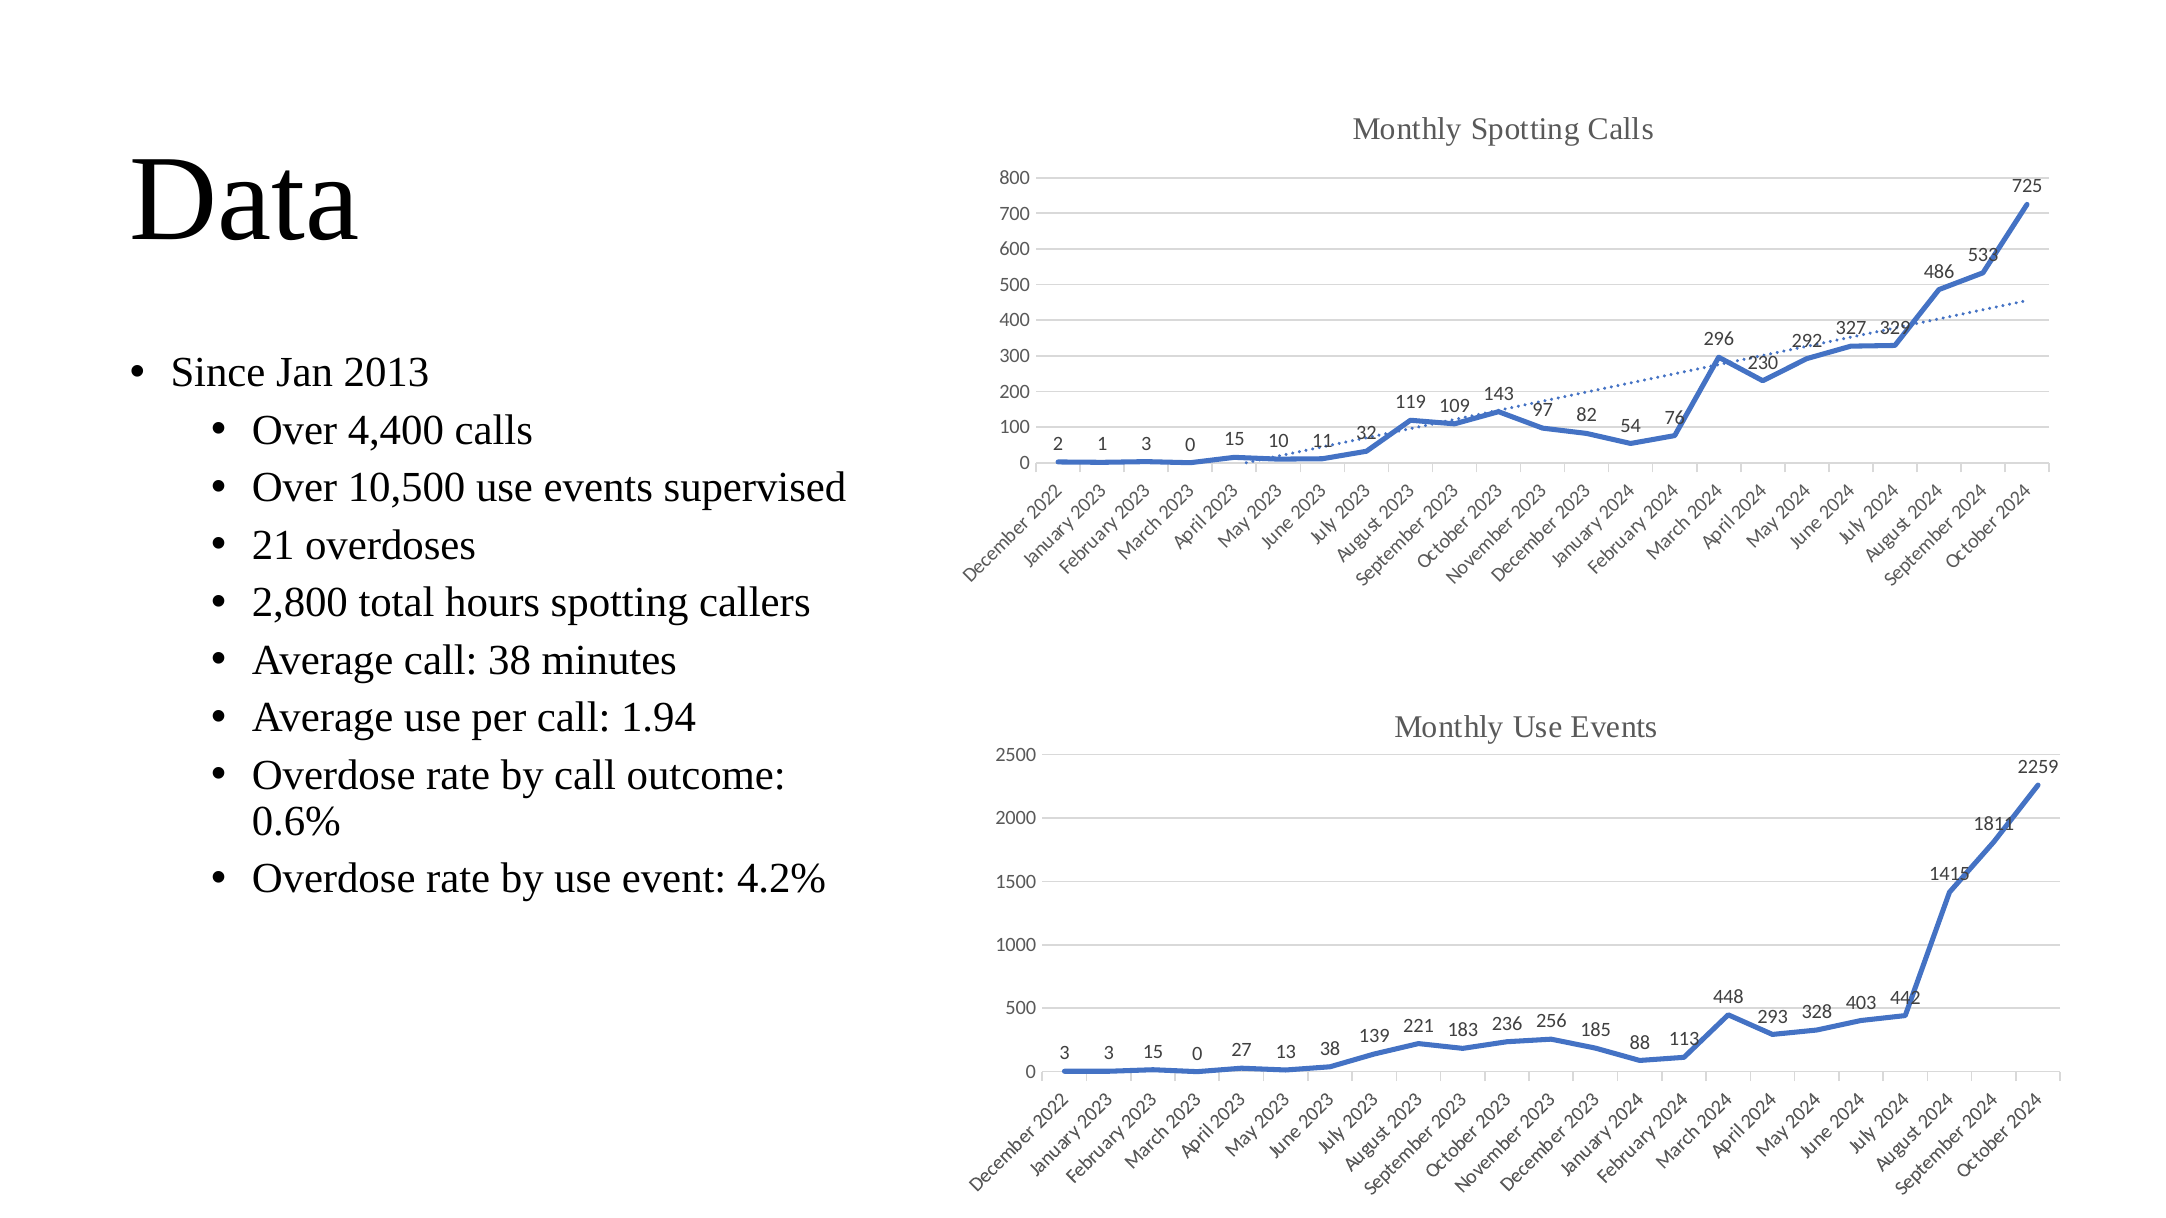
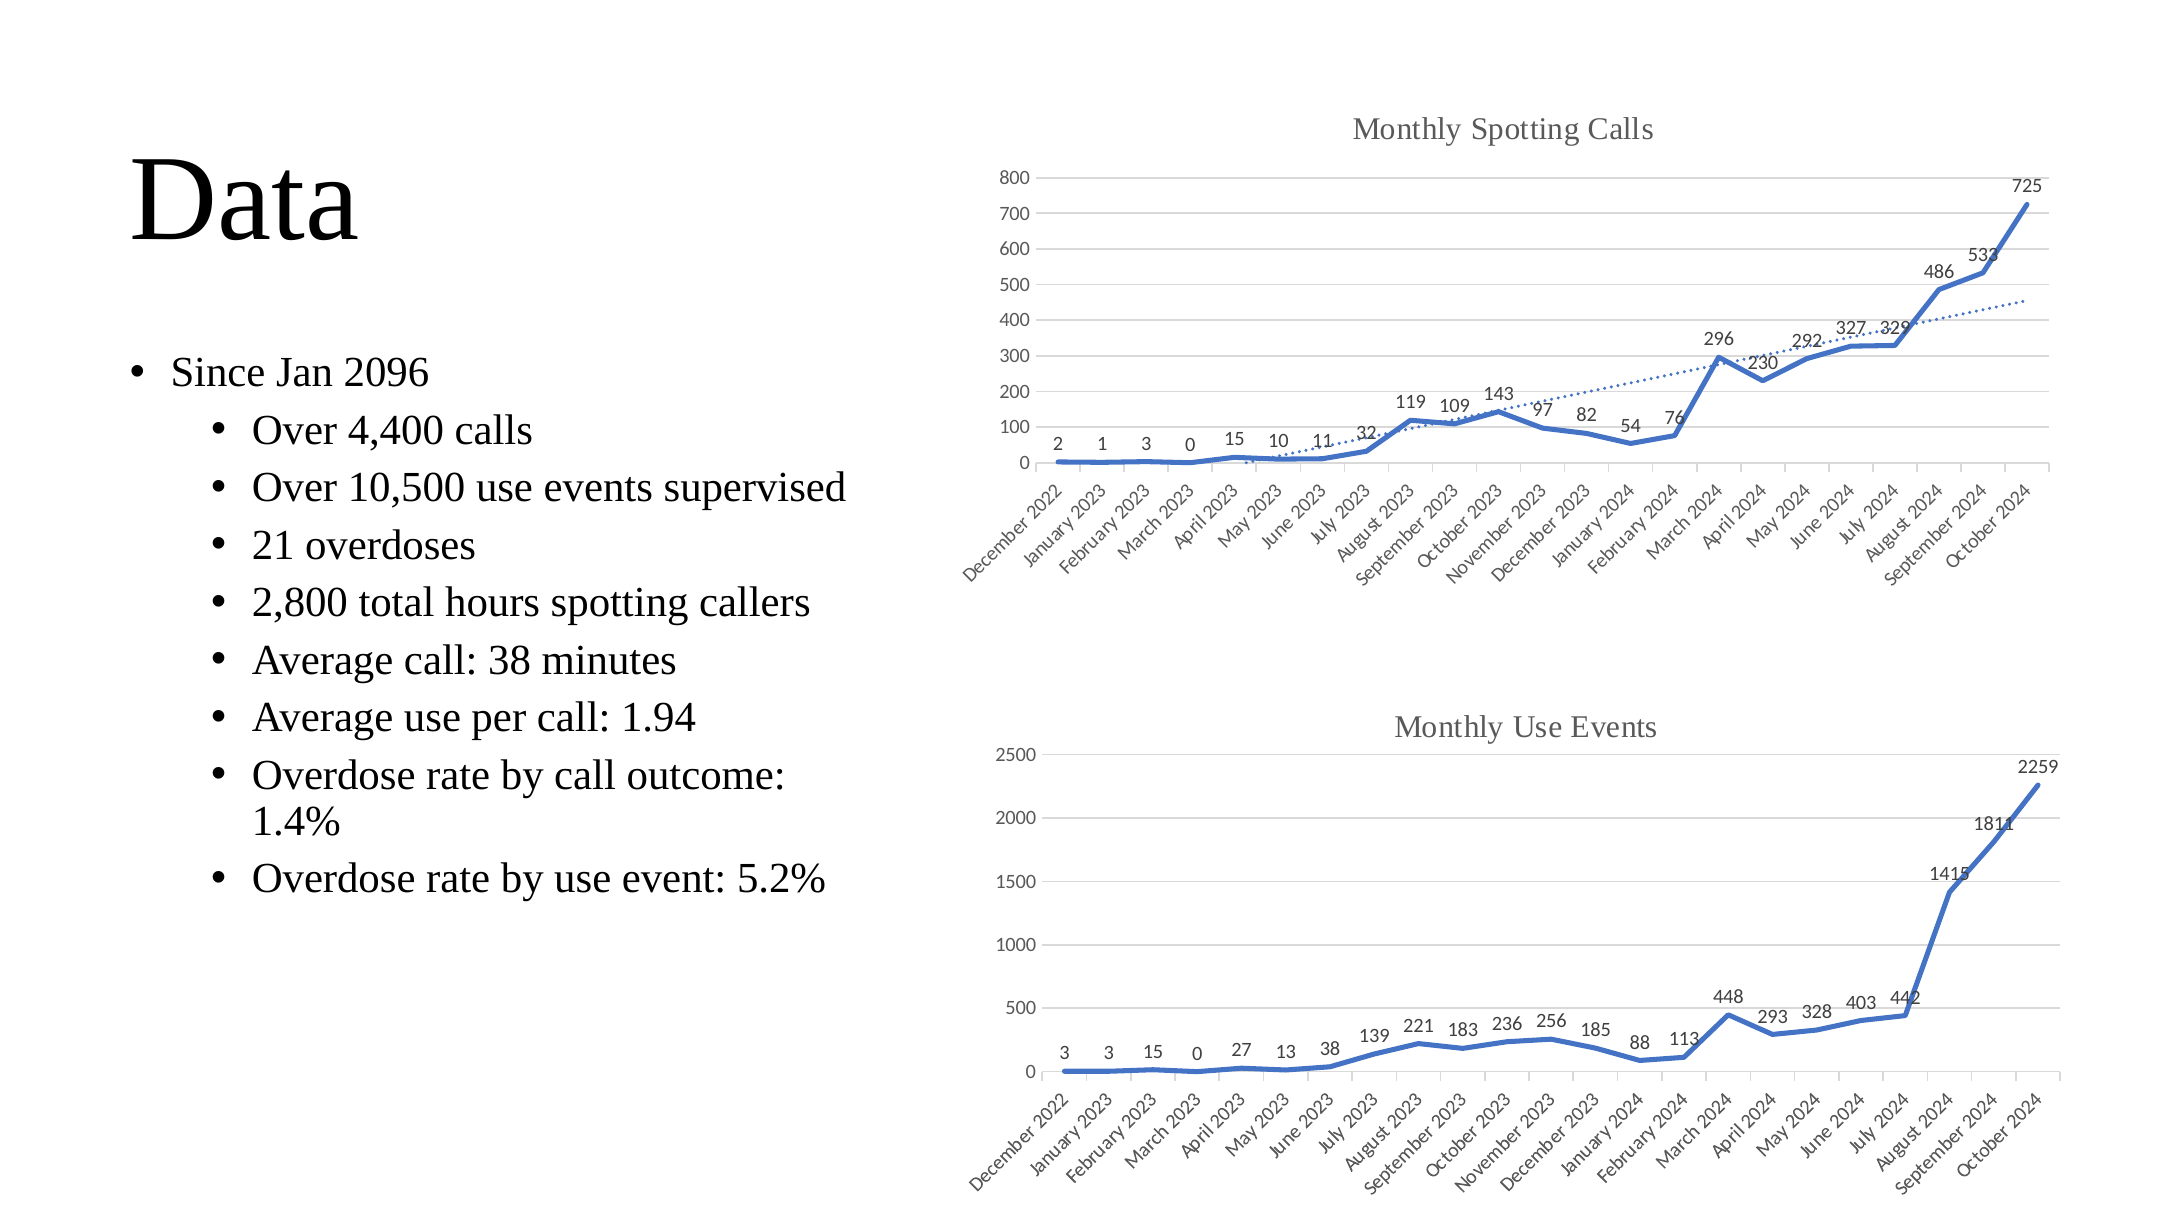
2013: 2013 -> 2096 (386, 373)
0.6%: 0.6% -> 1.4% (296, 822)
4.2%: 4.2% -> 5.2% (782, 879)
